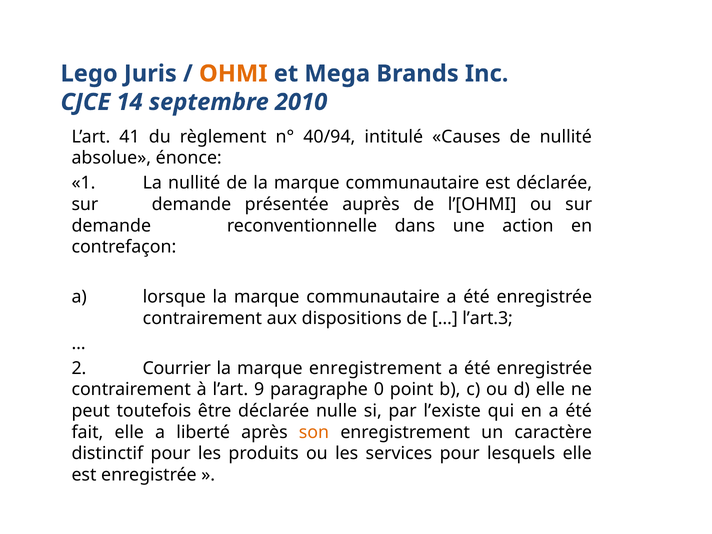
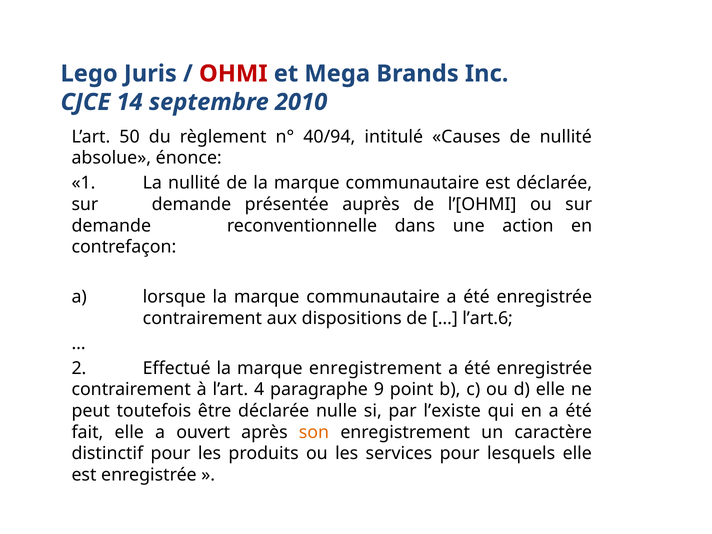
OHMI colour: orange -> red (233, 74)
41: 41 -> 50 (130, 137)
l’art.3: l’art.3 -> l’art.6 (488, 318)
Courrier: Courrier -> Effectué (177, 368)
9: 9 -> 4 (259, 390)
0: 0 -> 9 (379, 390)
liberté: liberté -> ouvert (203, 432)
